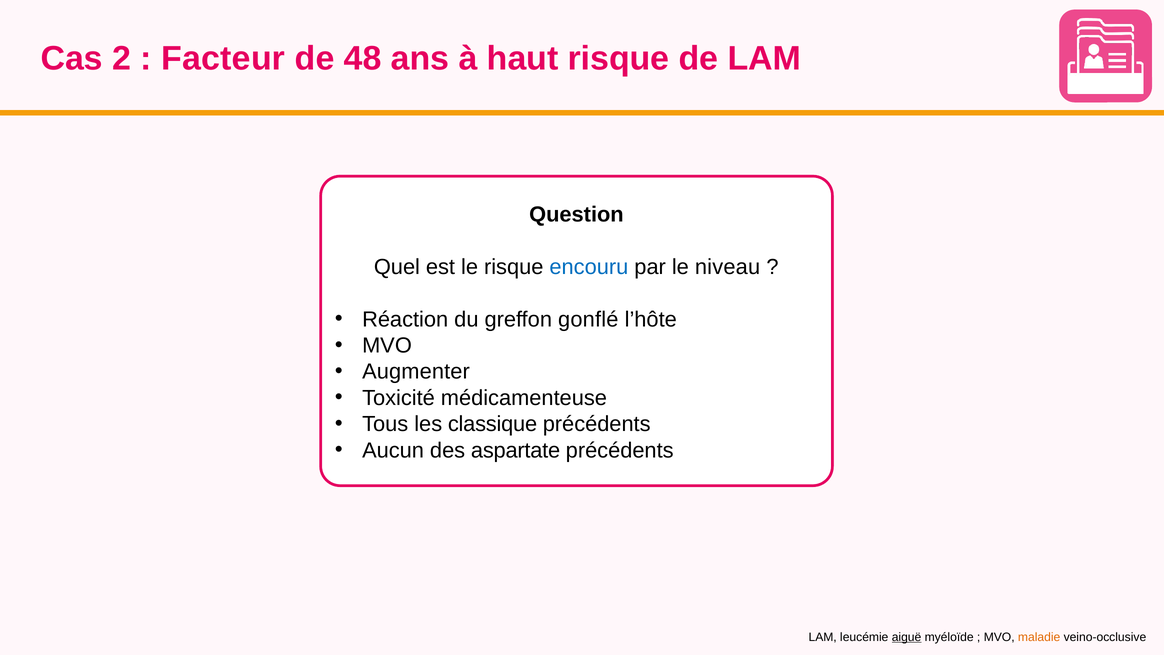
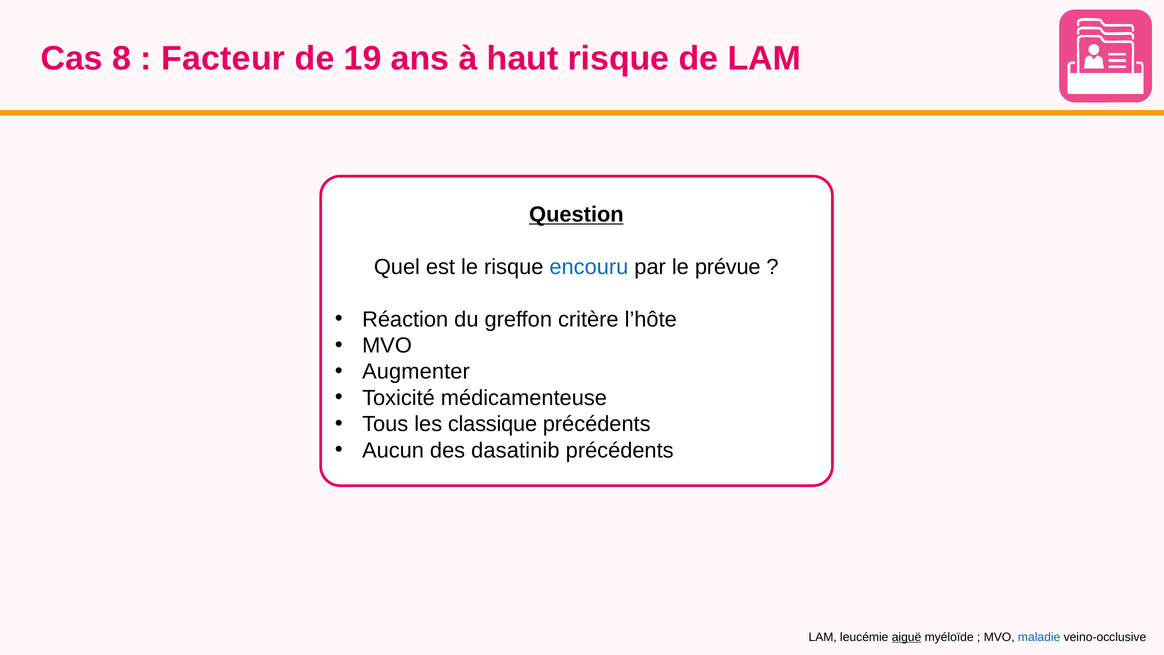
2: 2 -> 8 (122, 58)
48: 48 -> 19 (363, 58)
Question underline: none -> present (576, 214)
niveau: niveau -> prévue (728, 267)
gonflé: gonflé -> critère (588, 319)
aspartate: aspartate -> dasatinib (515, 450)
maladie colour: orange -> blue (1039, 637)
